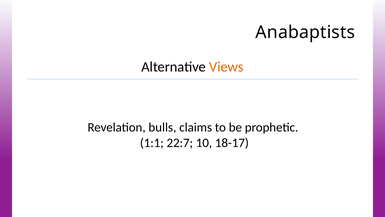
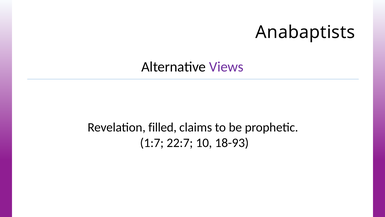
Views colour: orange -> purple (226, 67)
bulls: bulls -> filled (162, 127)
1:1: 1:1 -> 1:7 (152, 143)
18-17: 18-17 -> 18-93 (232, 143)
